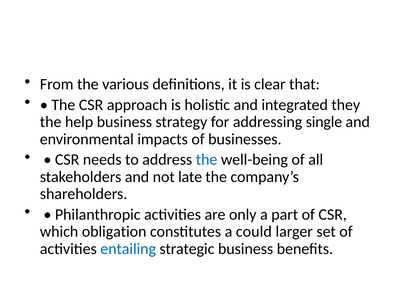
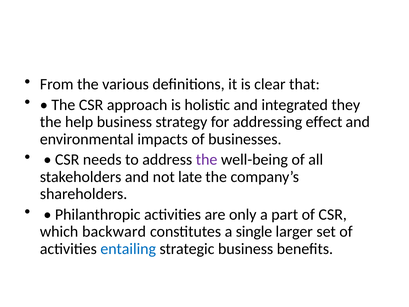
single: single -> effect (324, 122)
the colour: blue -> purple (207, 160)
obligation: obligation -> backward (114, 232)
could: could -> single (254, 232)
